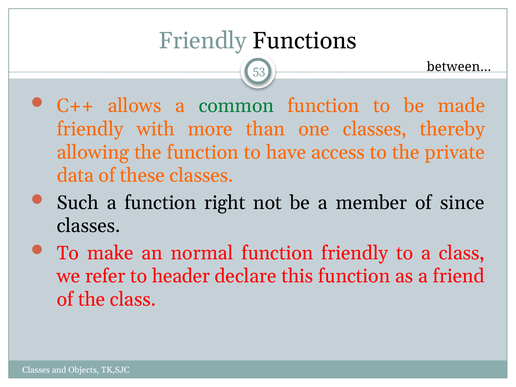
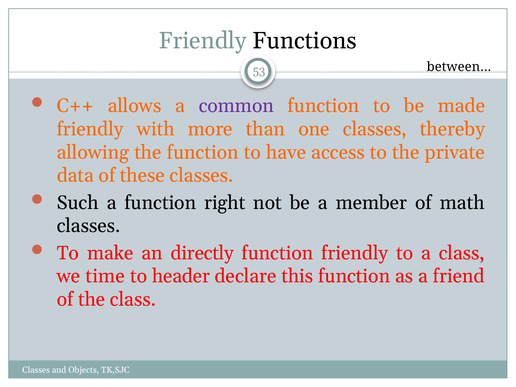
common colour: green -> purple (236, 106)
since: since -> math (462, 203)
normal: normal -> directly (202, 253)
refer: refer -> time (105, 276)
